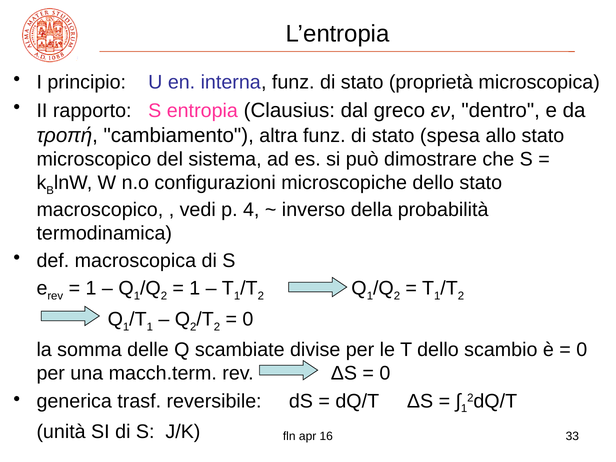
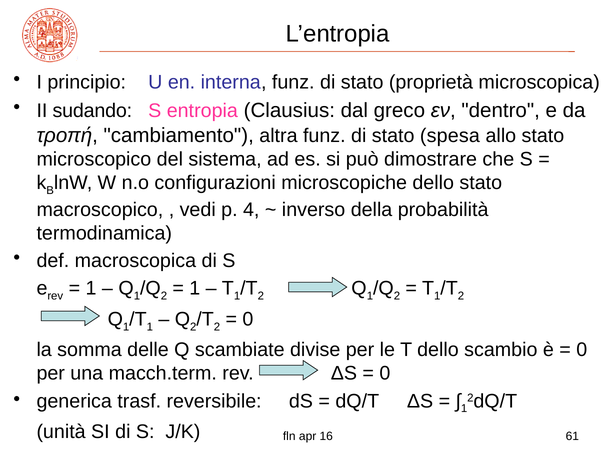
rapporto: rapporto -> sudando (92, 111)
33: 33 -> 61 (572, 436)
